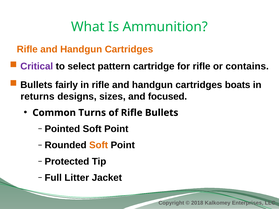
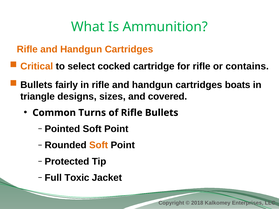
Critical colour: purple -> orange (37, 66)
pattern: pattern -> cocked (114, 66)
returns: returns -> triangle (38, 97)
focused: focused -> covered (168, 97)
Litter: Litter -> Toxic (77, 178)
